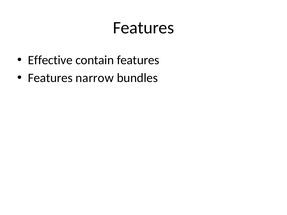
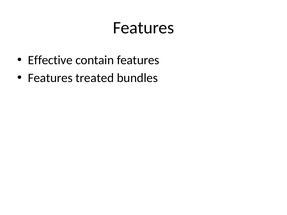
narrow: narrow -> treated (95, 78)
